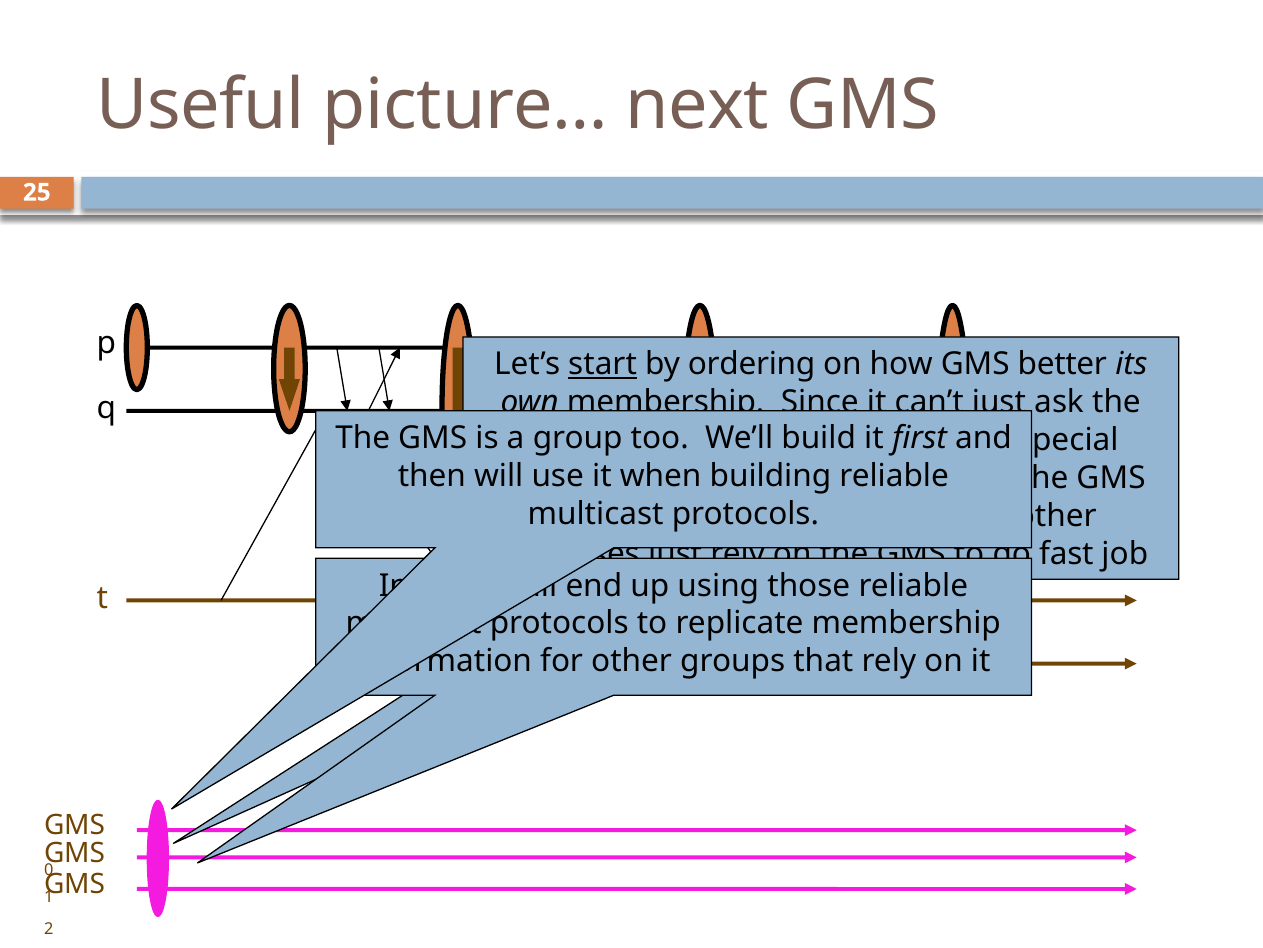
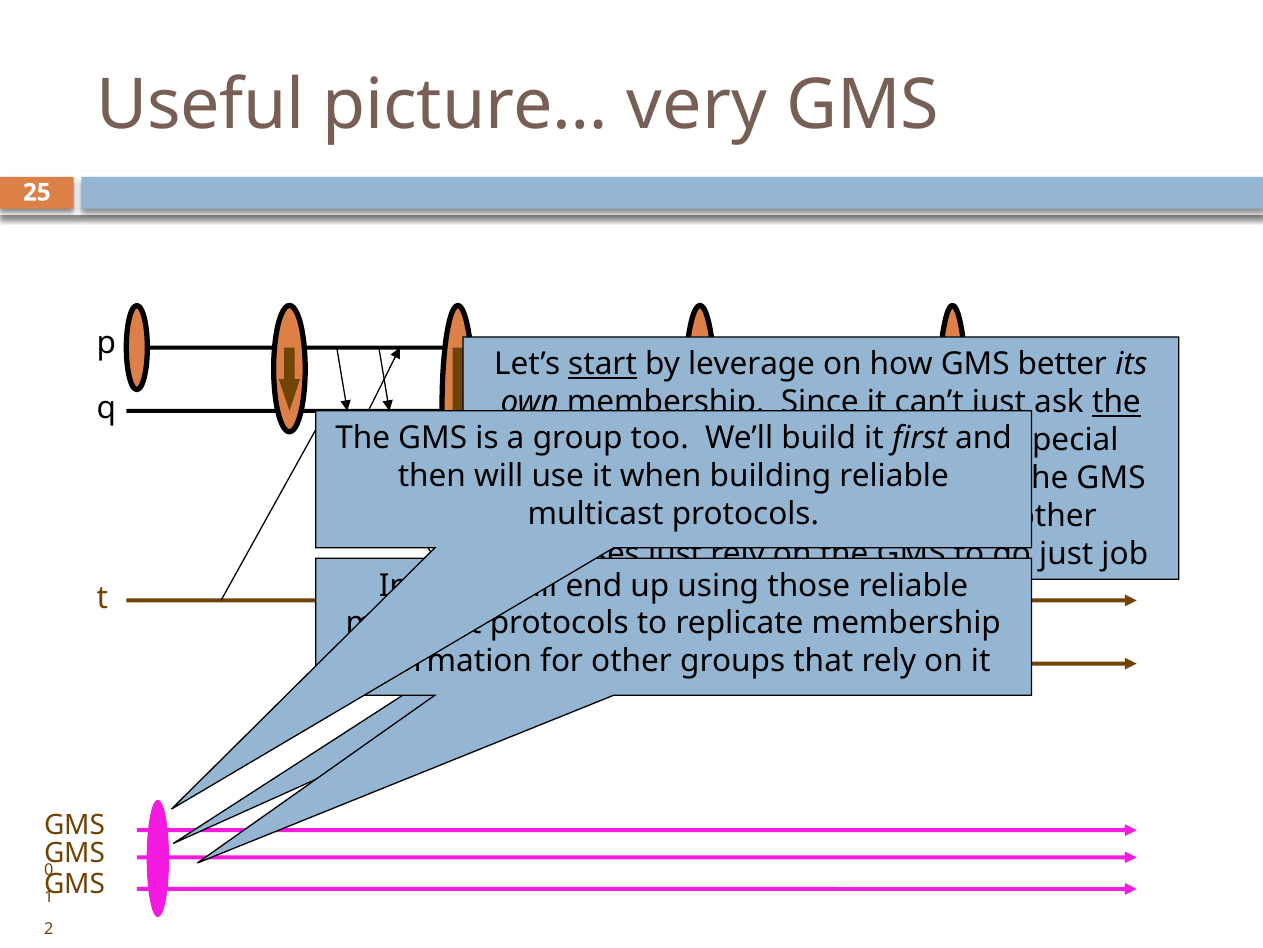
next: next -> very (697, 105)
ordering: ordering -> leverage (751, 364)
the underline: none -> present (1116, 402)
fast: fast -> just (1066, 554)
